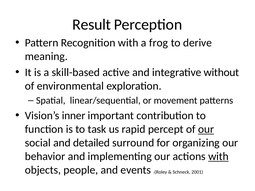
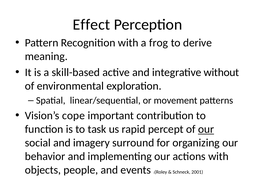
Result: Result -> Effect (91, 25)
inner: inner -> cope (74, 116)
detailed: detailed -> imagery (91, 143)
with underline: present -> none (218, 157)
